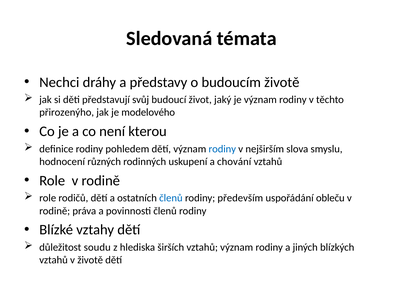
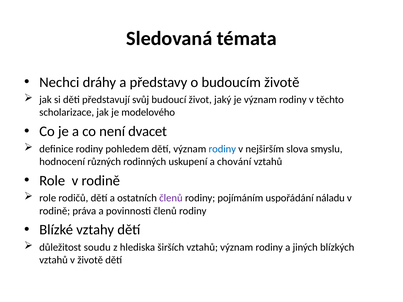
přirozenýho: přirozenýho -> scholarizace (67, 113)
kterou: kterou -> dvacet (148, 132)
členů colour: blue -> purple (171, 198)
především: především -> pojímáním (240, 198)
obleču: obleču -> náladu (330, 198)
